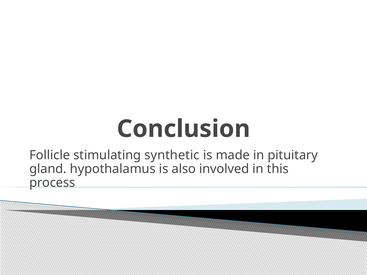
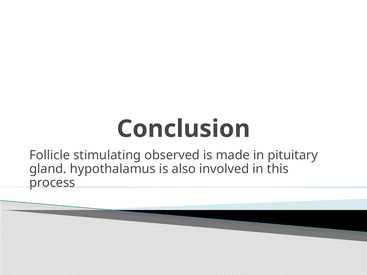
synthetic: synthetic -> observed (172, 155)
